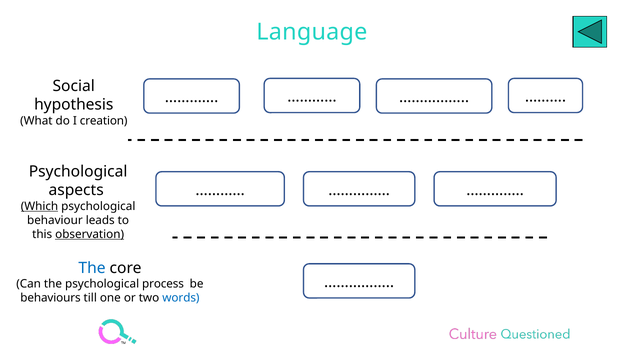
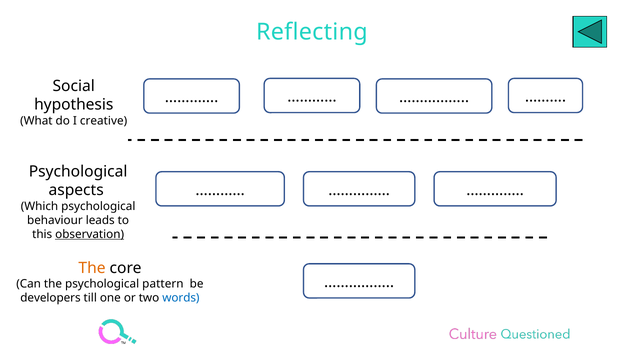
Language: Language -> Reflecting (312, 32)
creation: creation -> creative (104, 121)
Which underline: present -> none (40, 206)
The colour: blue -> orange (92, 268)
process: process -> pattern (163, 284)
behaviours: behaviours -> developers (50, 298)
